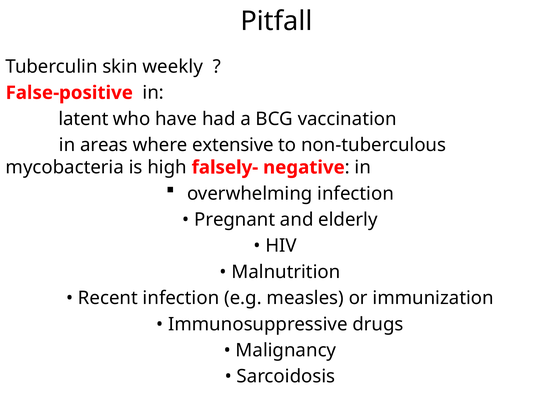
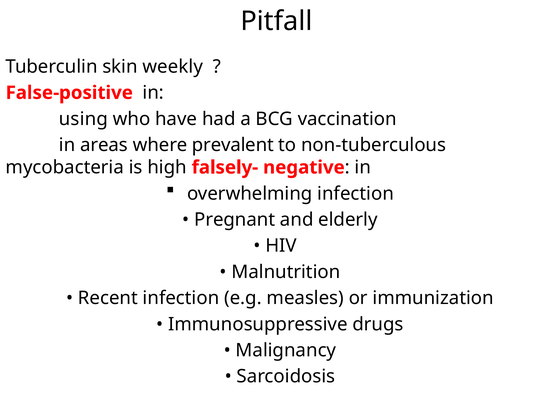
latent: latent -> using (83, 119)
extensive: extensive -> prevalent (233, 145)
